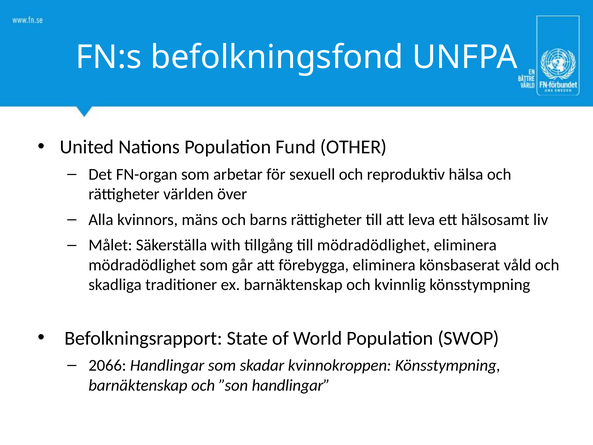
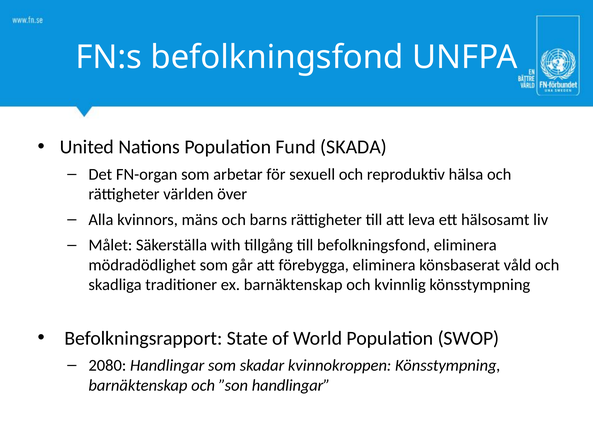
OTHER: OTHER -> SKADA (354, 147)
till mödradödlighet: mödradödlighet -> befolkningsfond (374, 245)
2066: 2066 -> 2080 (107, 365)
